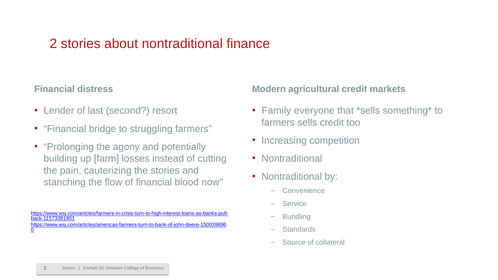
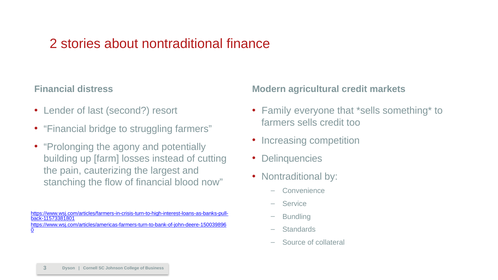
Nontraditional: Nontraditional -> Delinquencies (292, 159)
the stories: stories -> largest (165, 171)
